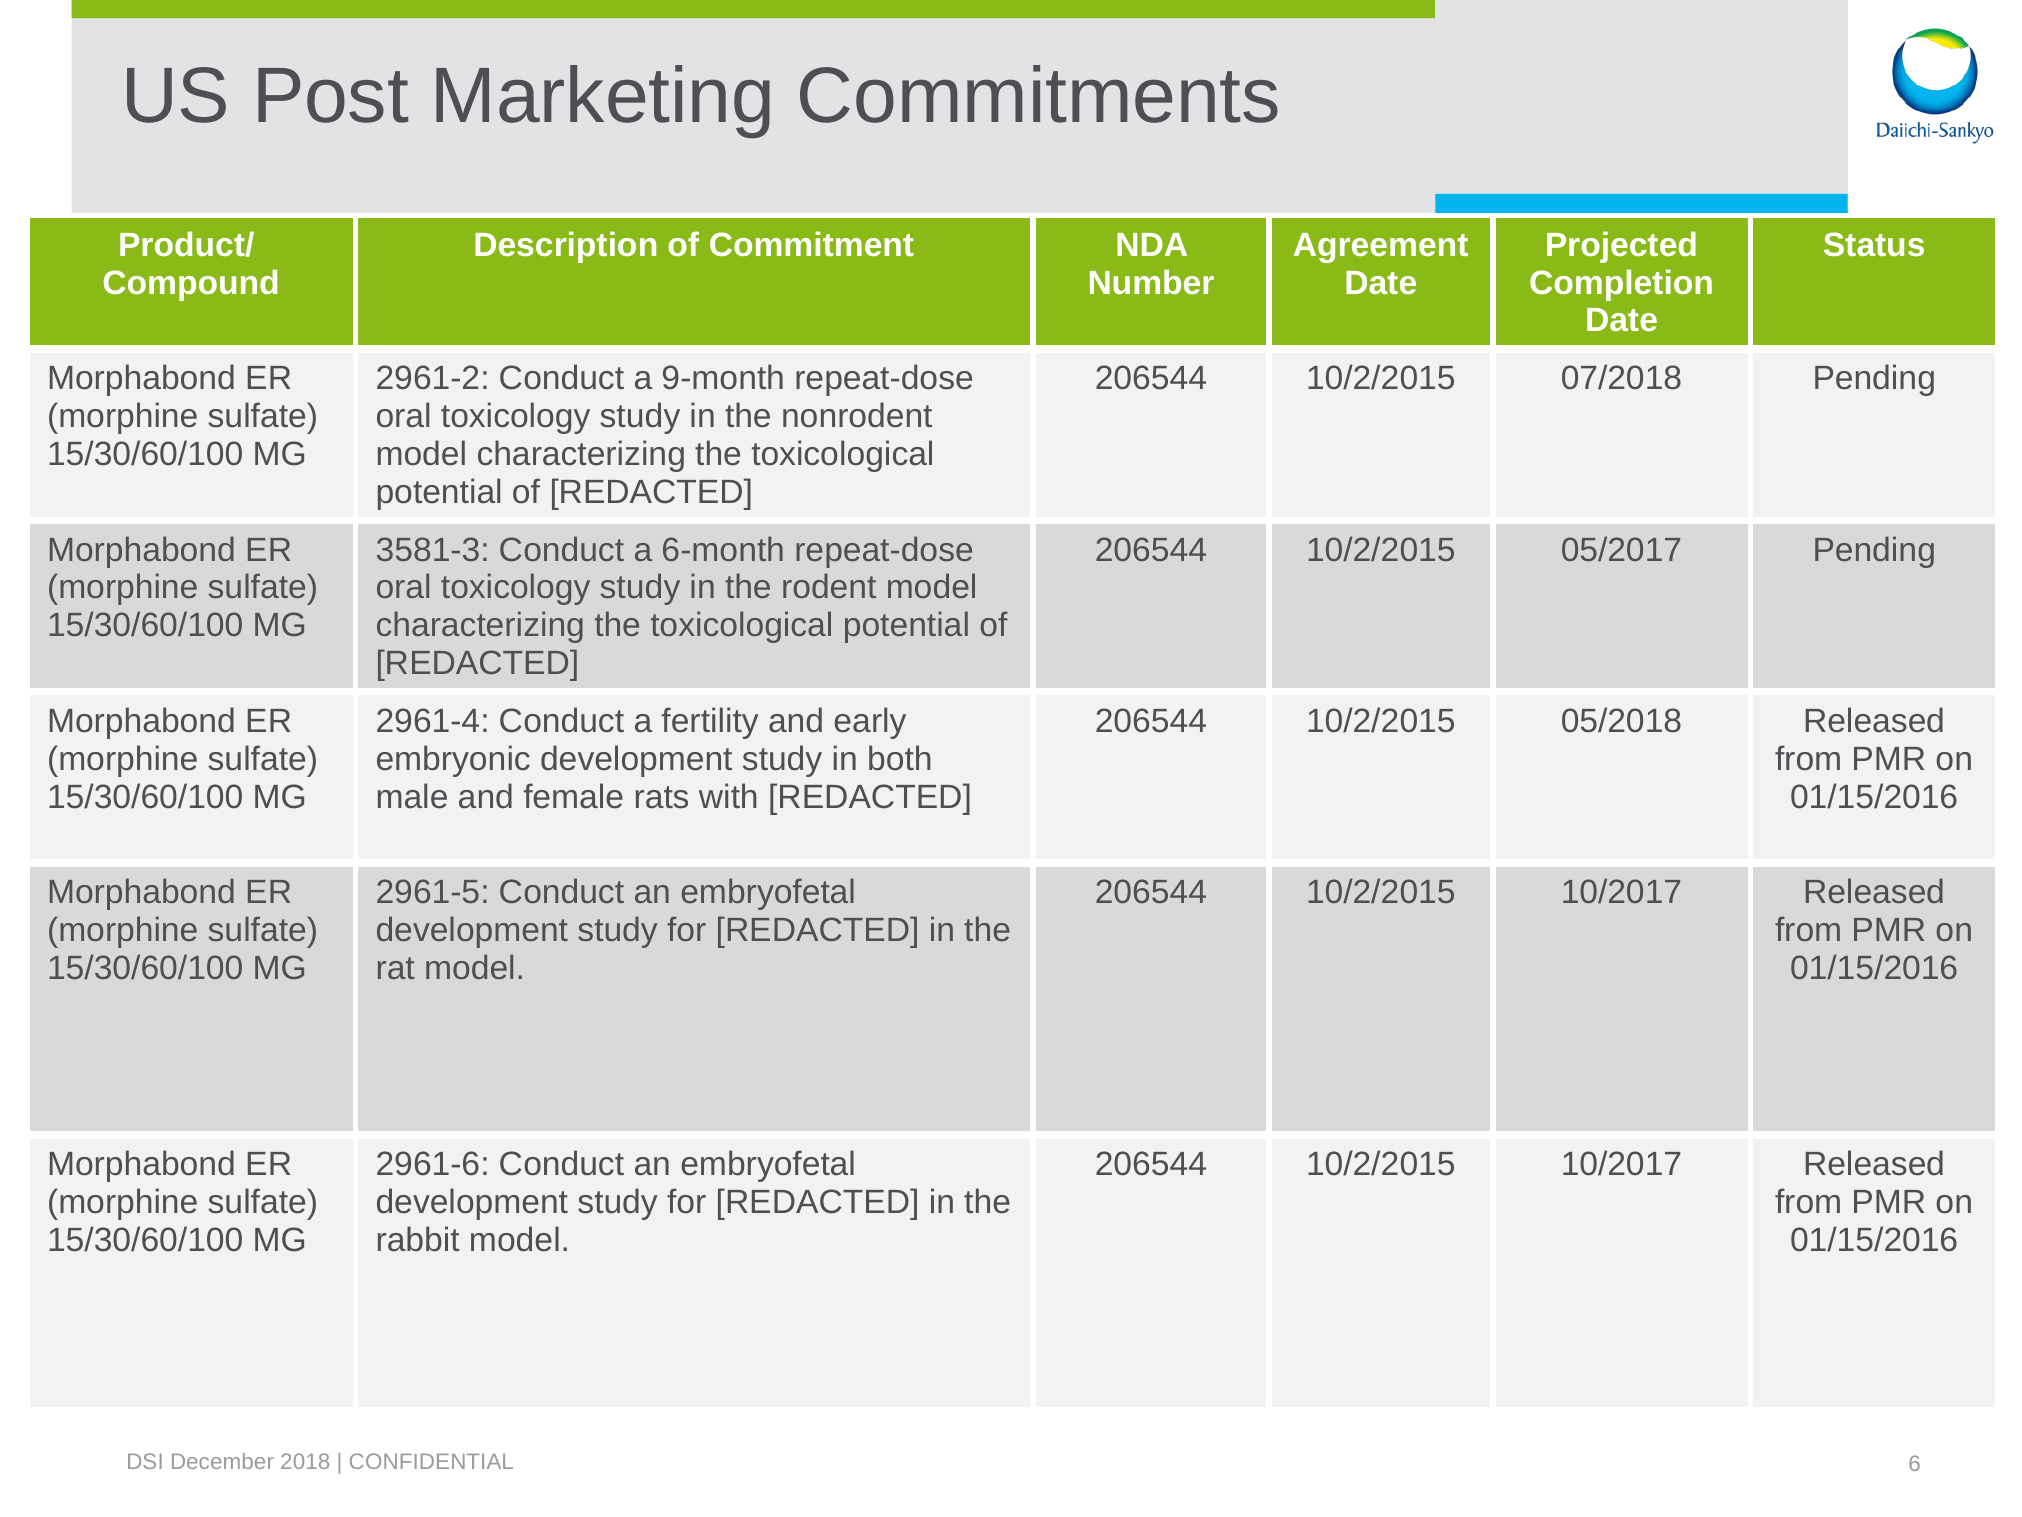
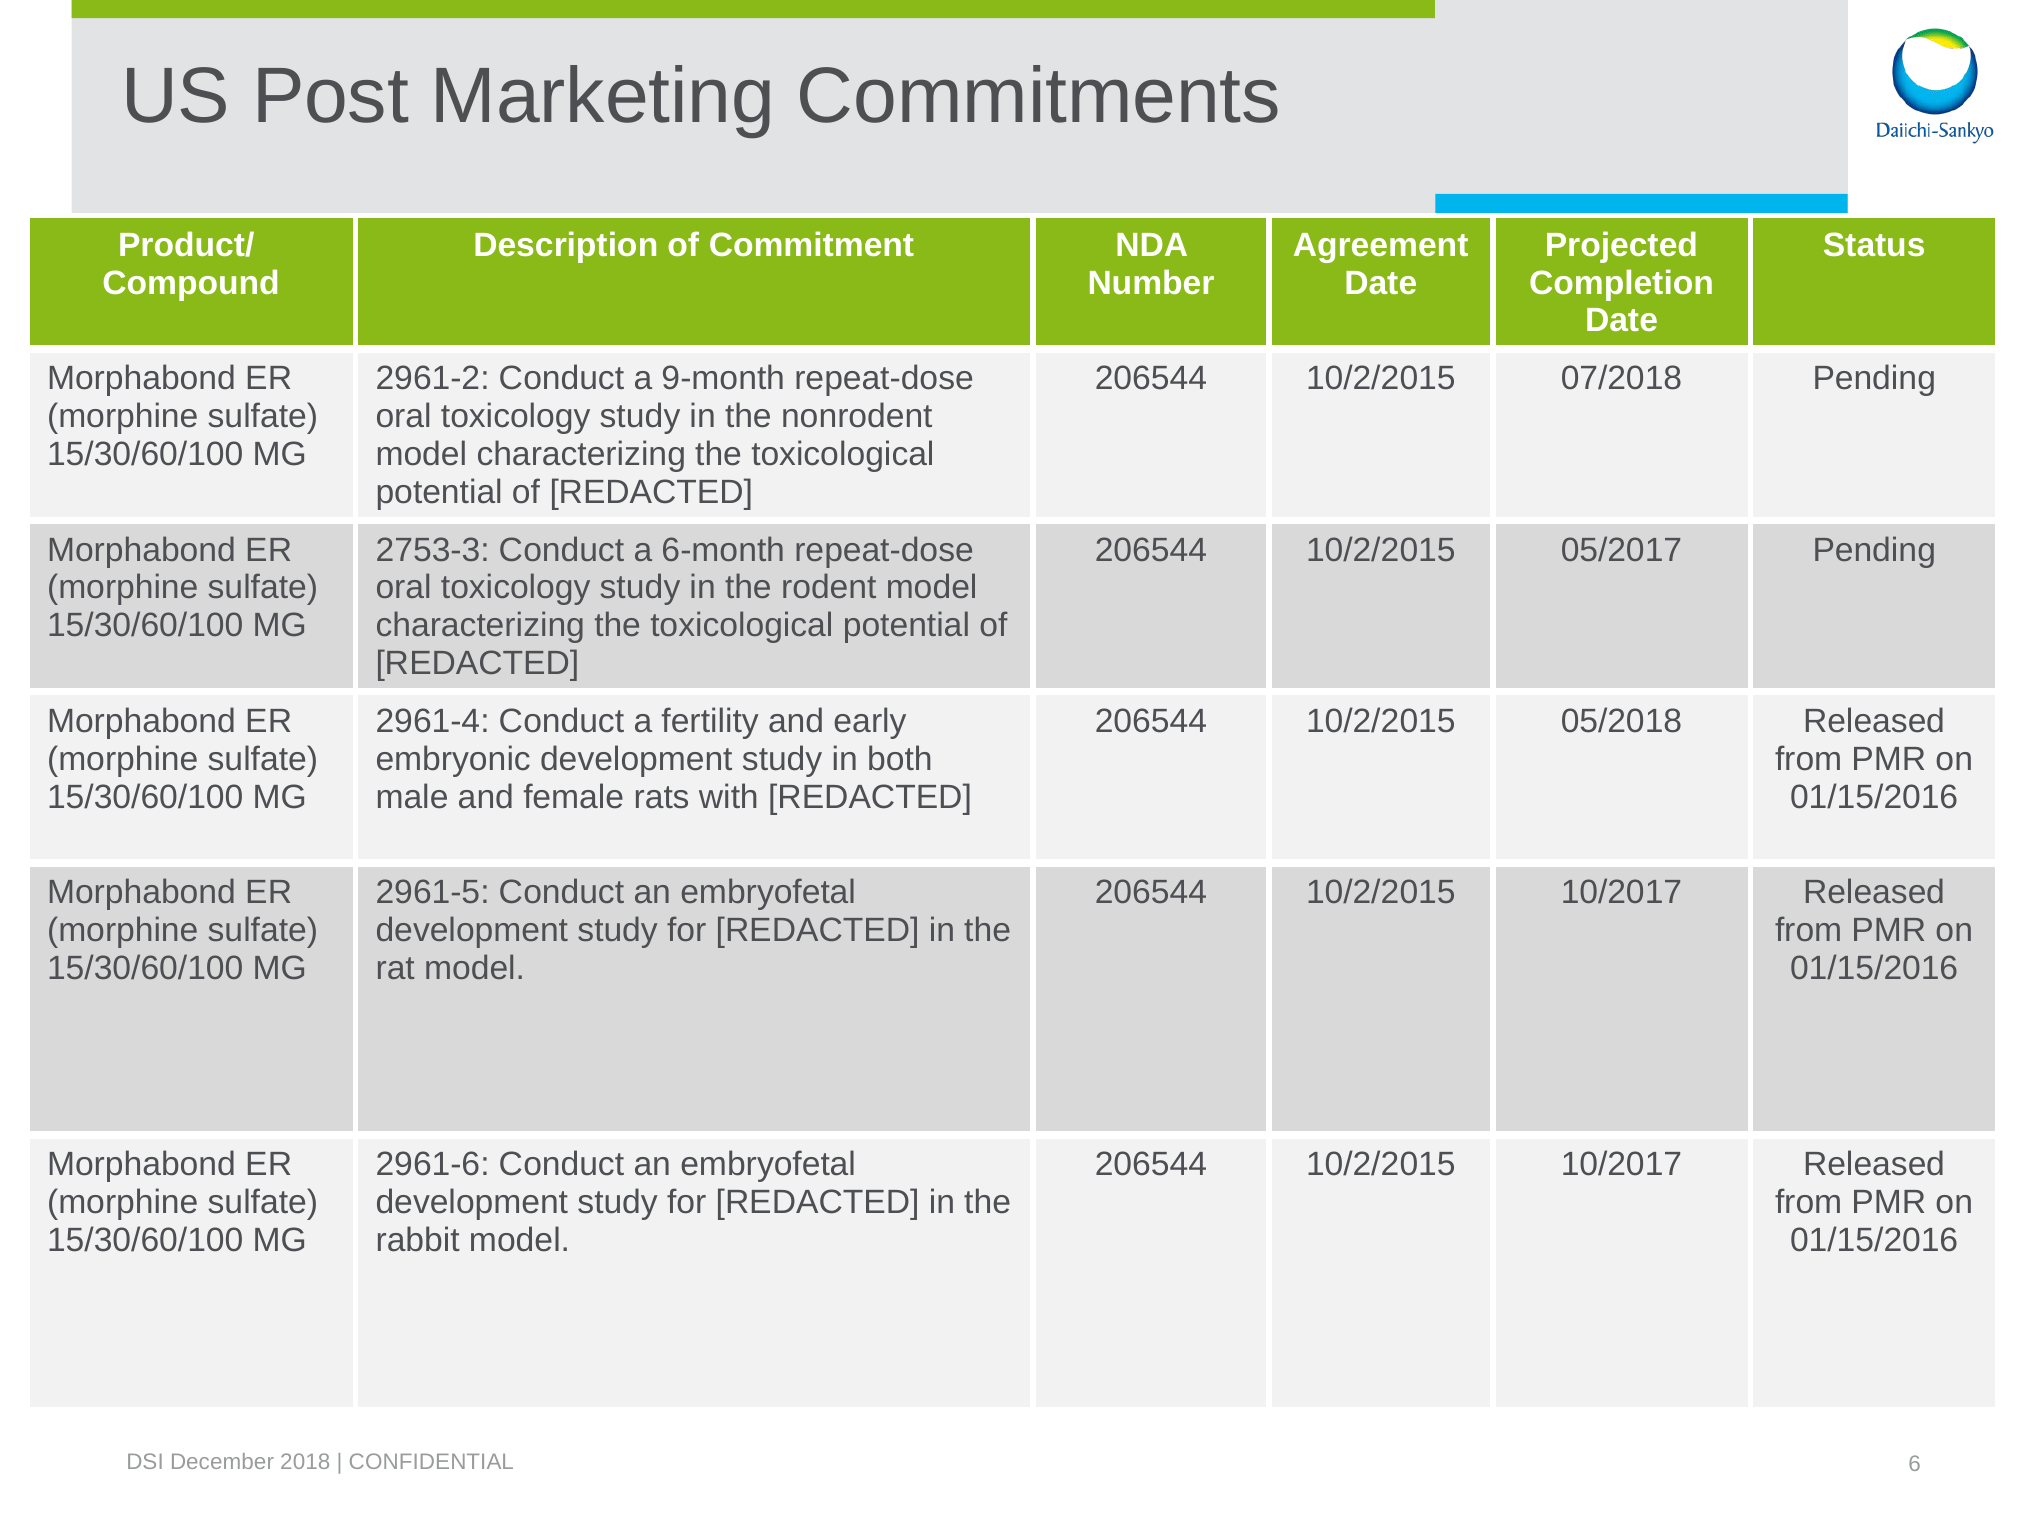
3581-3: 3581-3 -> 2753-3 (433, 550)
